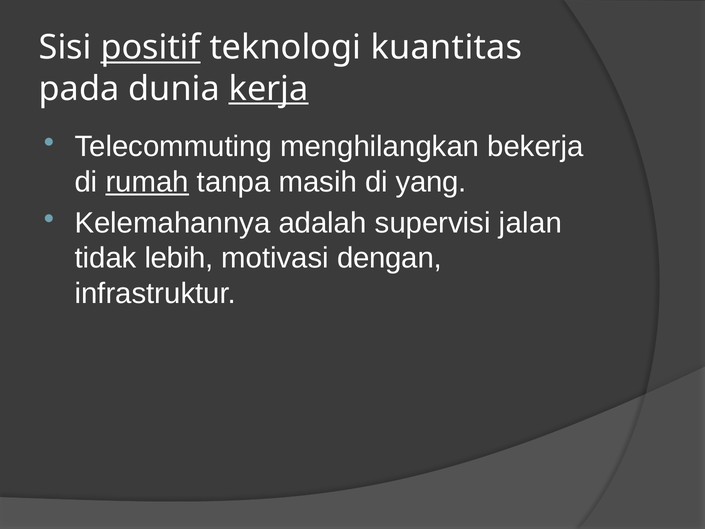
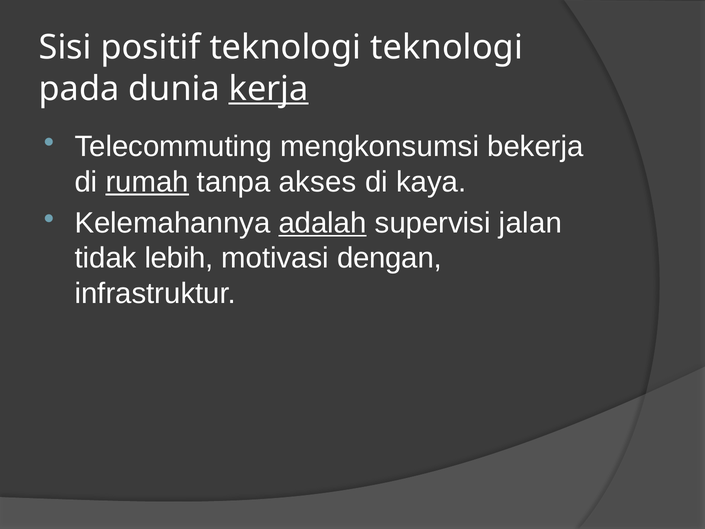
positif underline: present -> none (151, 48)
teknologi kuantitas: kuantitas -> teknologi (447, 48)
menghilangkan: menghilangkan -> mengkonsumsi (380, 147)
masih: masih -> akses (318, 182)
yang: yang -> kaya (431, 182)
adalah underline: none -> present (323, 223)
